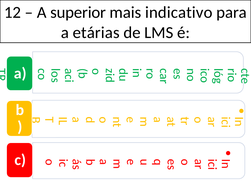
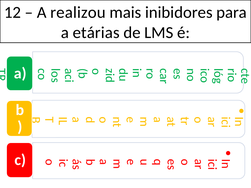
superior: superior -> realizou (78, 12)
indicativo: indicativo -> inibidores (179, 12)
